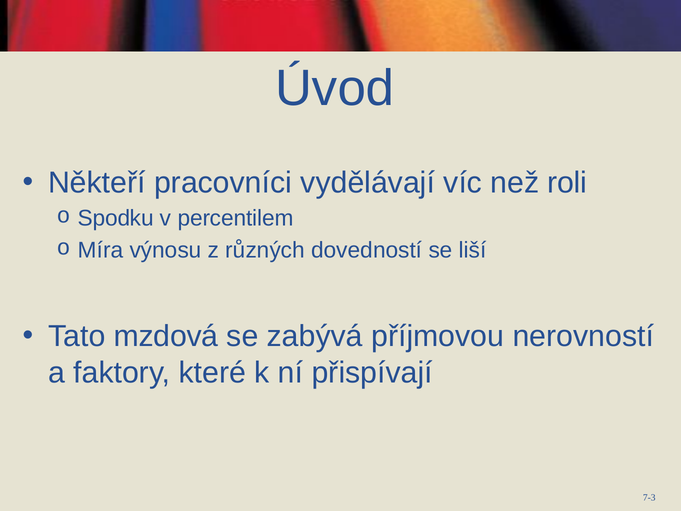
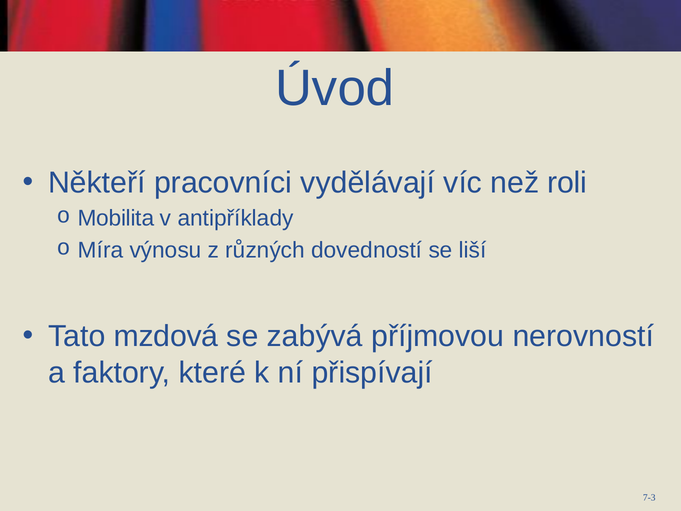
Spodku: Spodku -> Mobilita (116, 218)
percentilem: percentilem -> antipříklady (236, 218)
